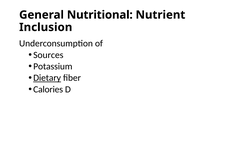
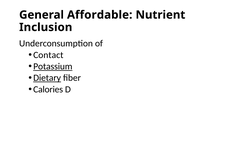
Nutritional: Nutritional -> Affordable (100, 15)
Sources: Sources -> Contact (48, 55)
Potassium underline: none -> present (53, 66)
